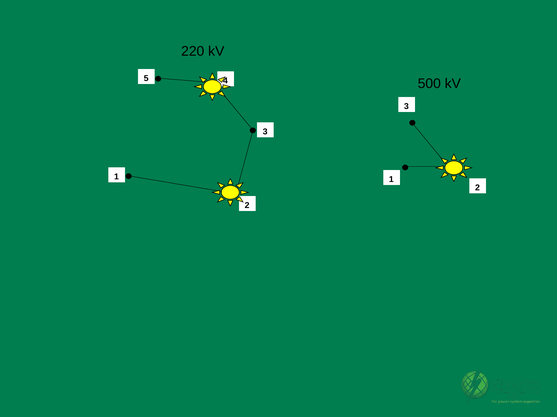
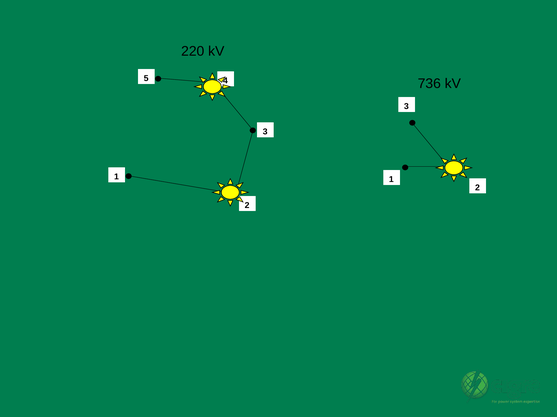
500: 500 -> 736 (429, 84)
